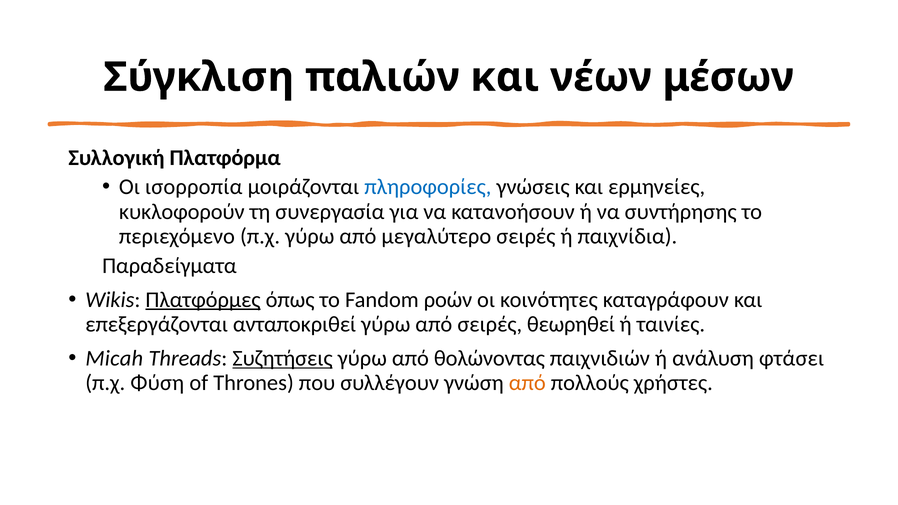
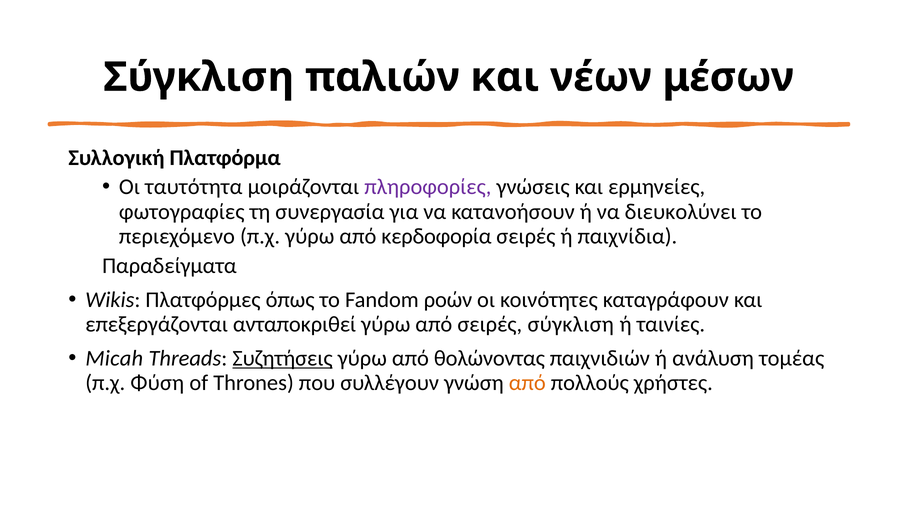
ισορροπία: ισορροπία -> ταυτότητα (194, 187)
πληροφορίες colour: blue -> purple (428, 187)
κυκλοφορούν: κυκλοφορούν -> φωτογραφίες (182, 212)
συντήρησης: συντήρησης -> διευκολύνει (681, 212)
μεγαλύτερο: μεγαλύτερο -> κερδοφορία (436, 236)
Πλατφόρμες underline: present -> none (203, 300)
σειρές θεωρηθεί: θεωρηθεί -> σύγκλιση (571, 324)
φτάσει: φτάσει -> τομέας (792, 358)
